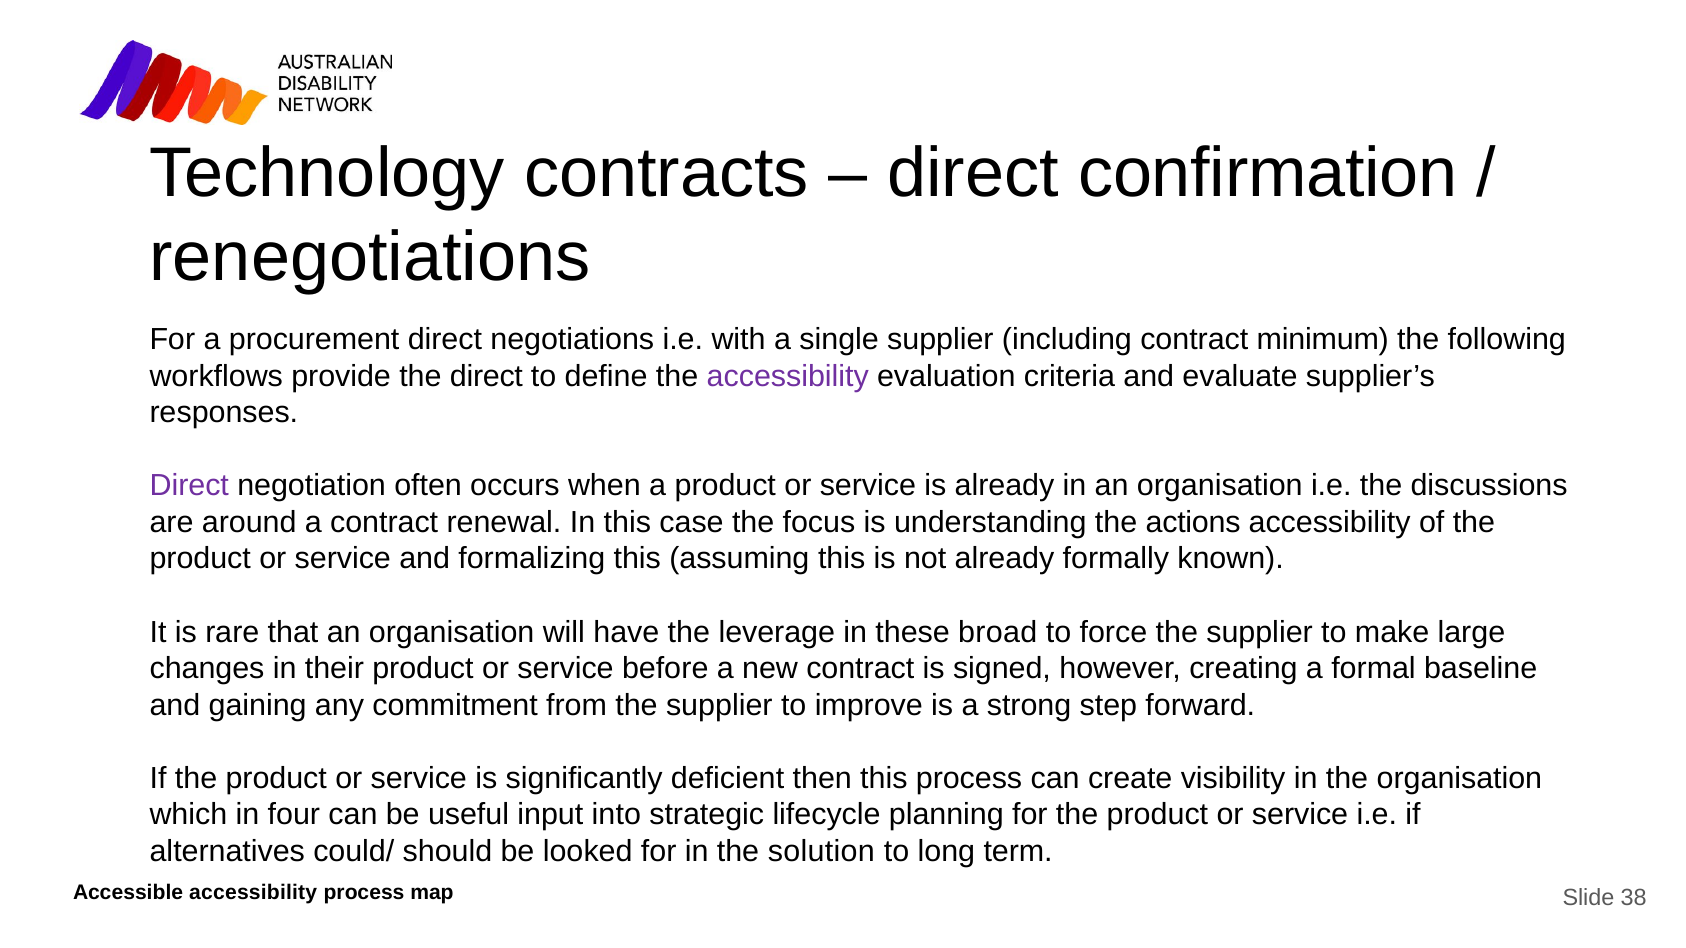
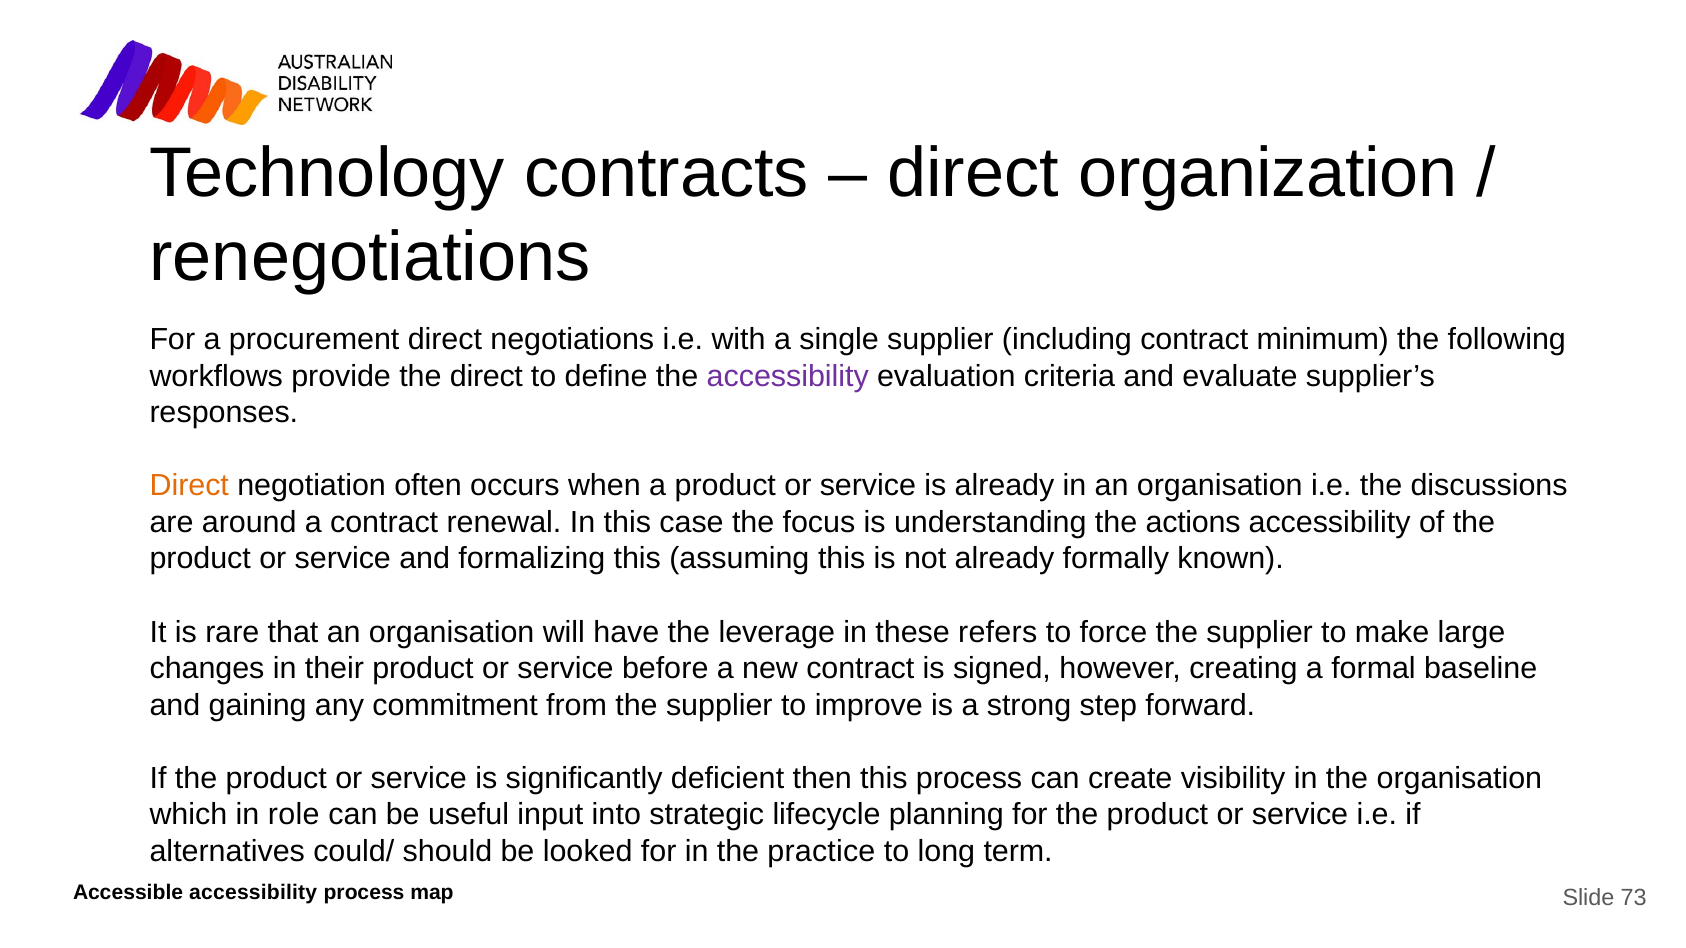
confirmation: confirmation -> organization (1268, 173)
Direct colour: purple -> orange (189, 486)
broad: broad -> refers (998, 632)
four: four -> role (294, 815)
solution: solution -> practice (821, 852)
38: 38 -> 73 (1634, 898)
